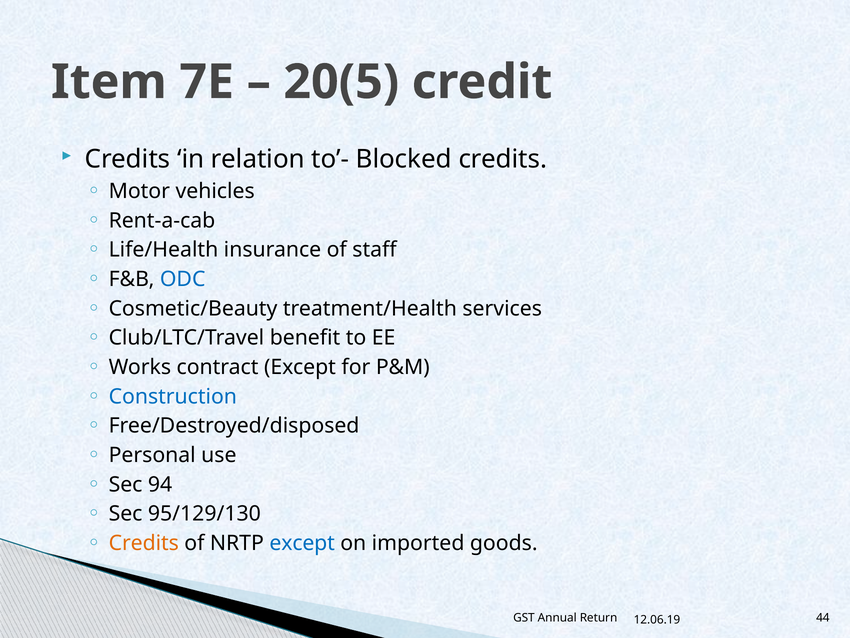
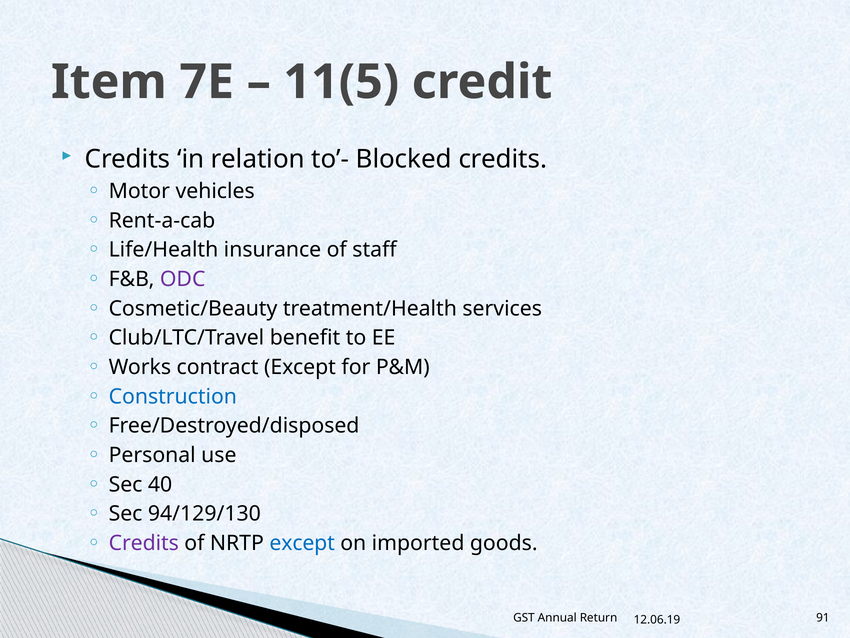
20(5: 20(5 -> 11(5 (341, 82)
ODC colour: blue -> purple (183, 279)
94: 94 -> 40 (160, 484)
95/129/130: 95/129/130 -> 94/129/130 (204, 514)
Credits colour: orange -> purple (144, 543)
44: 44 -> 91 (823, 617)
